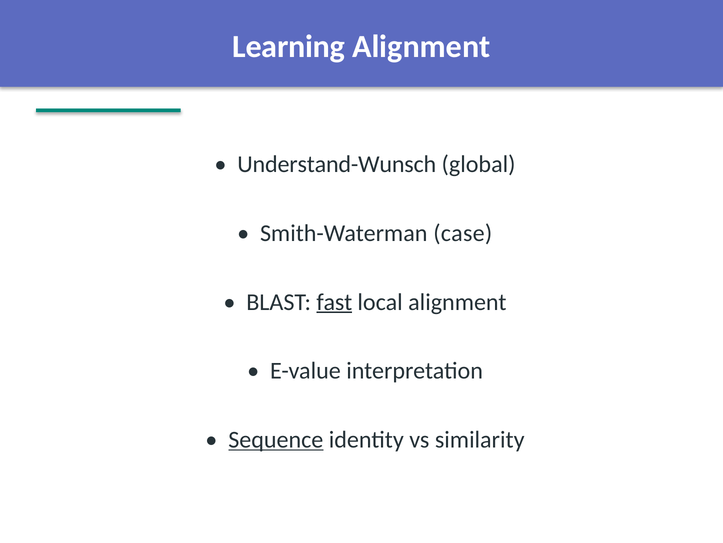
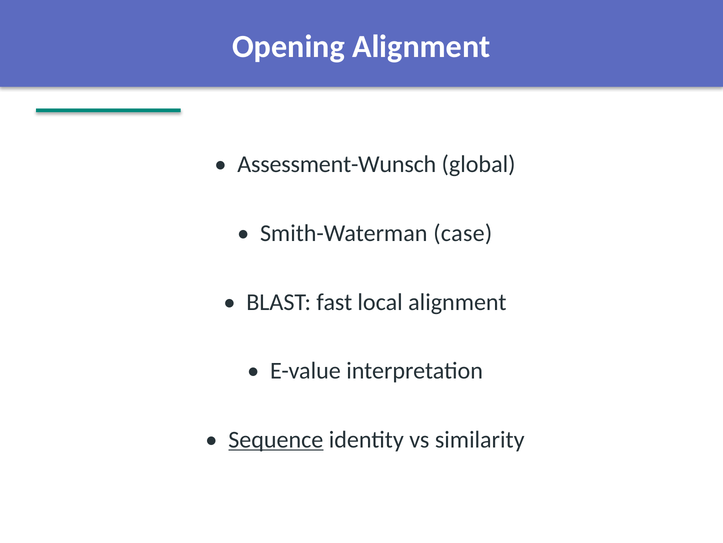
Learning: Learning -> Opening (289, 47)
Understand-Wunsch: Understand-Wunsch -> Assessment-Wunsch (337, 164)
fast underline: present -> none (334, 302)
